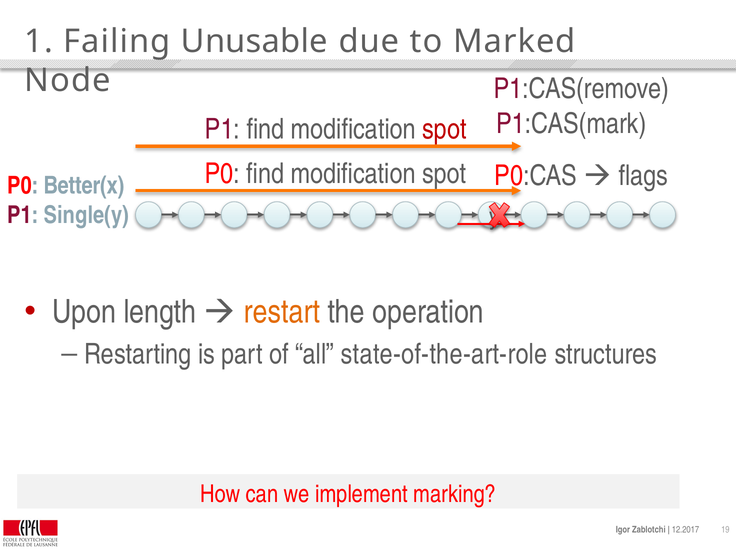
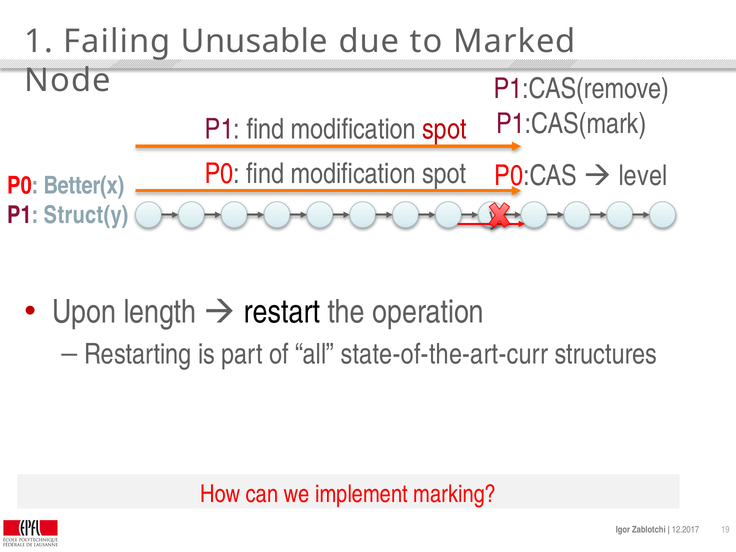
flags: flags -> level (643, 176)
Single(y: Single(y -> Struct(y (86, 215)
restart colour: orange -> black (282, 312)
state-of-the-art-role: state-of-the-art-role -> state-of-the-art-curr (444, 354)
